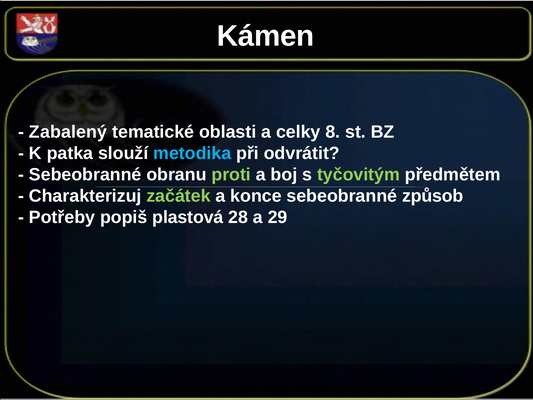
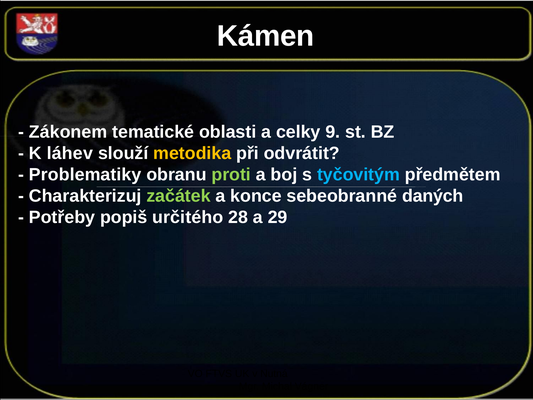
Zabalený: Zabalený -> Zákonem (68, 132)
8: 8 -> 9 (333, 132)
patka: patka -> láhev (70, 153)
metodika colour: light blue -> yellow (192, 153)
Sebeobranné: Sebeobranné -> Problematiky (85, 175)
tyčovitým colour: light green -> light blue (358, 175)
způsob: způsob -> daných (433, 196)
plastová: plastová -> určitého (188, 217)
